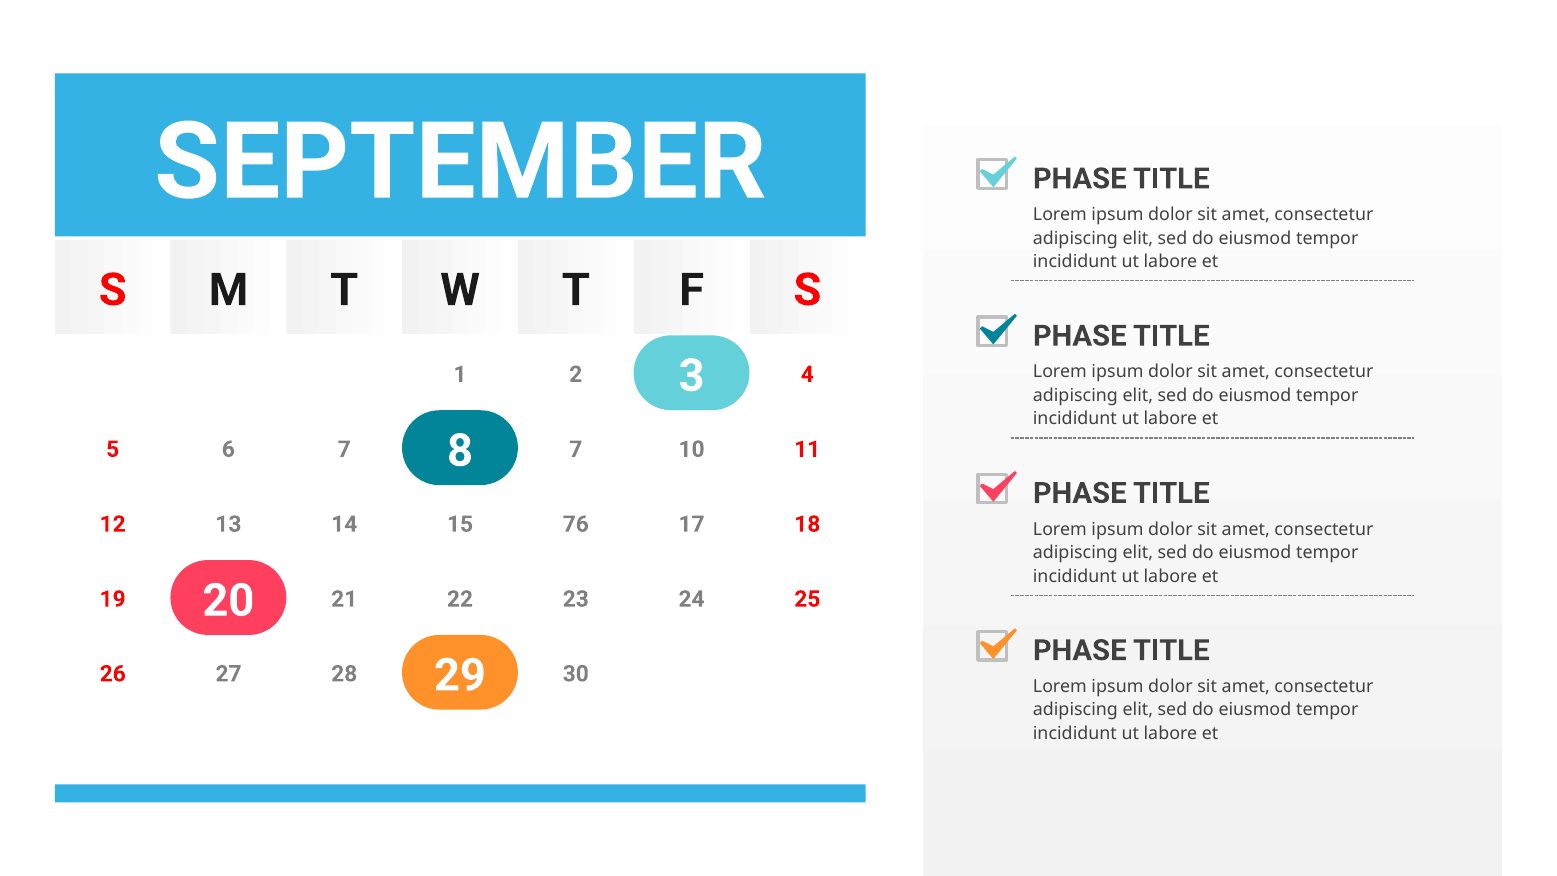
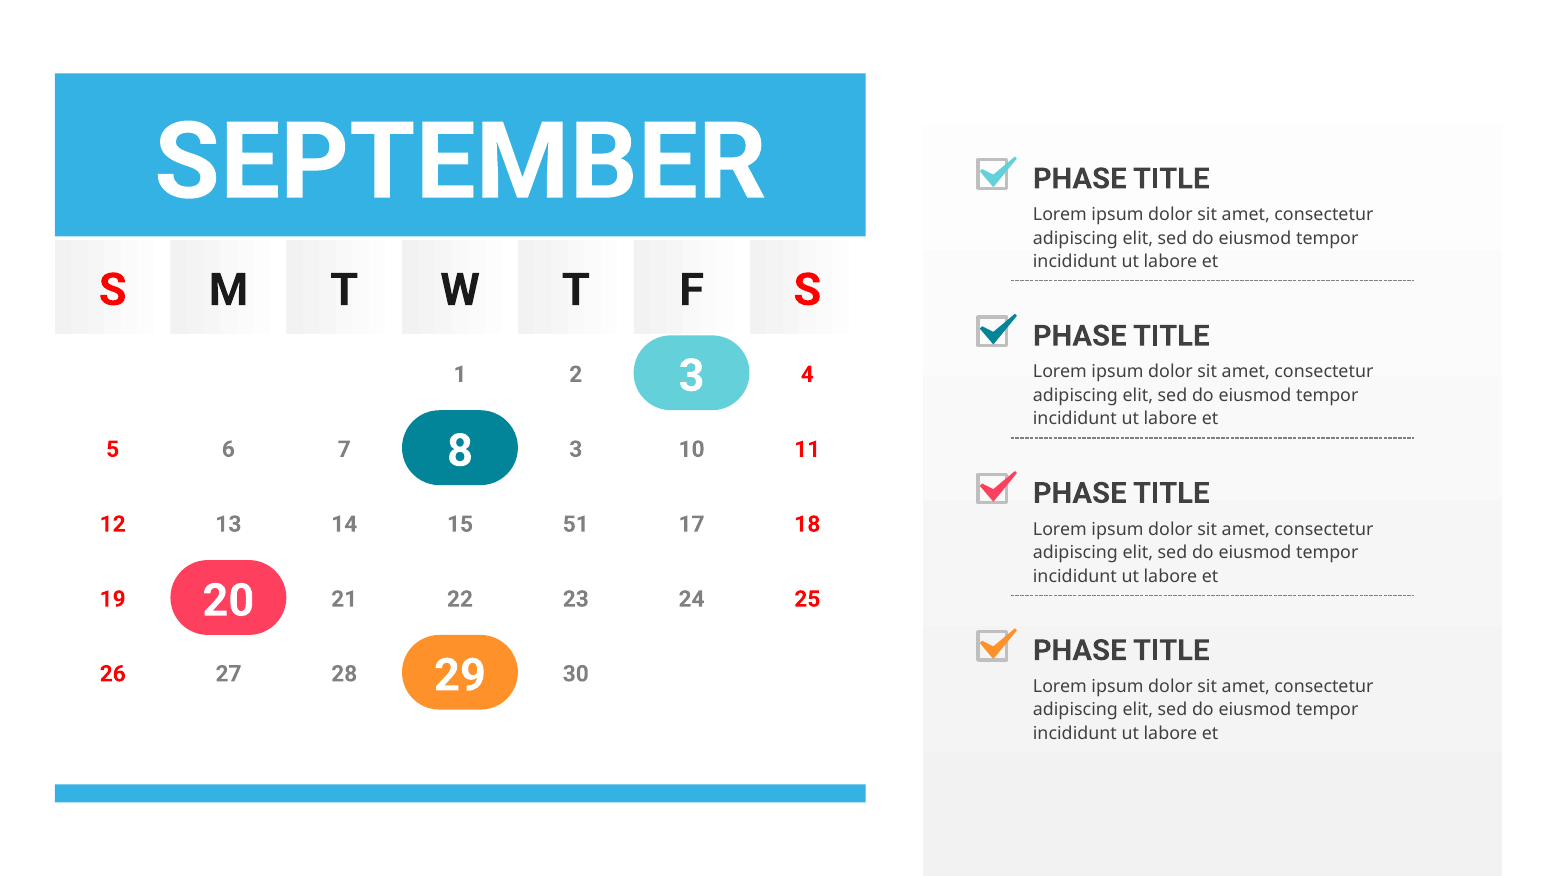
8 7: 7 -> 3 (576, 449)
76: 76 -> 51 (576, 524)
